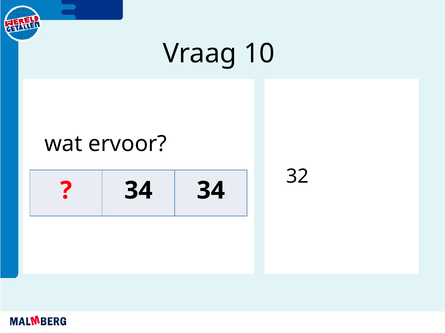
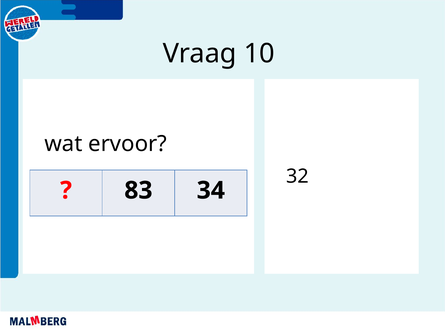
34: 34 -> 83 (138, 191)
